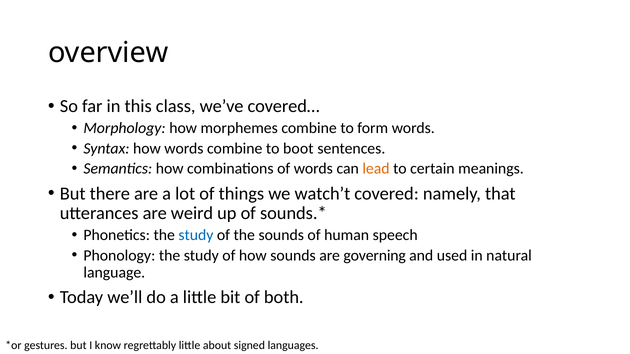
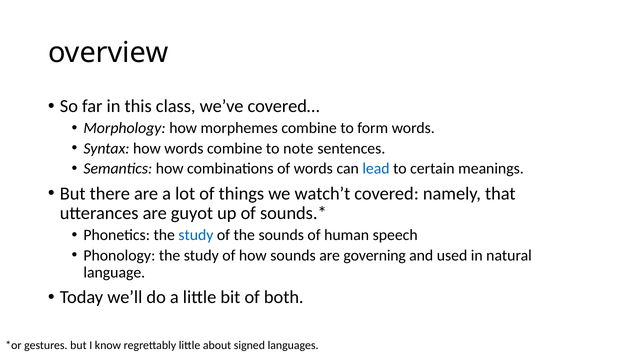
boot: boot -> note (298, 149)
lead colour: orange -> blue (376, 169)
weird: weird -> guyot (192, 214)
